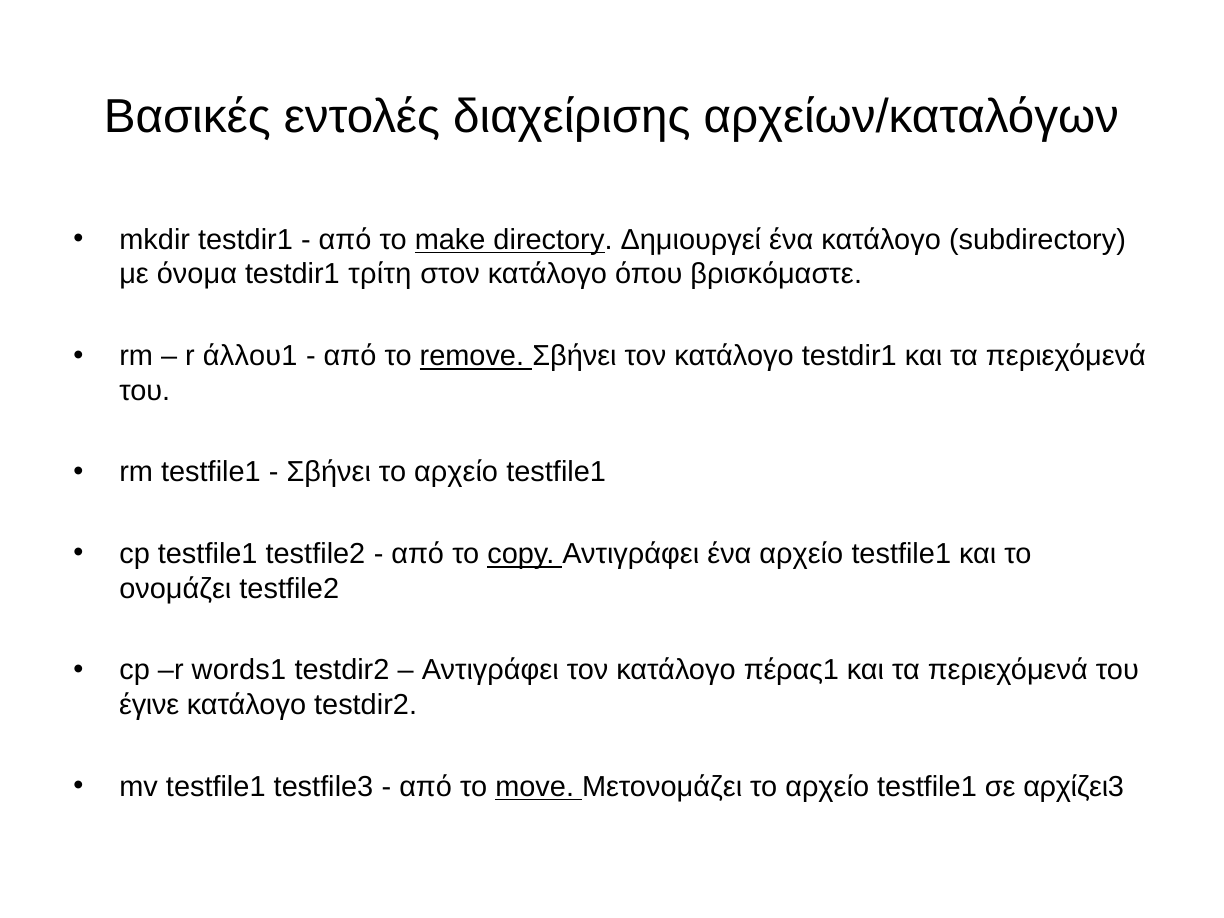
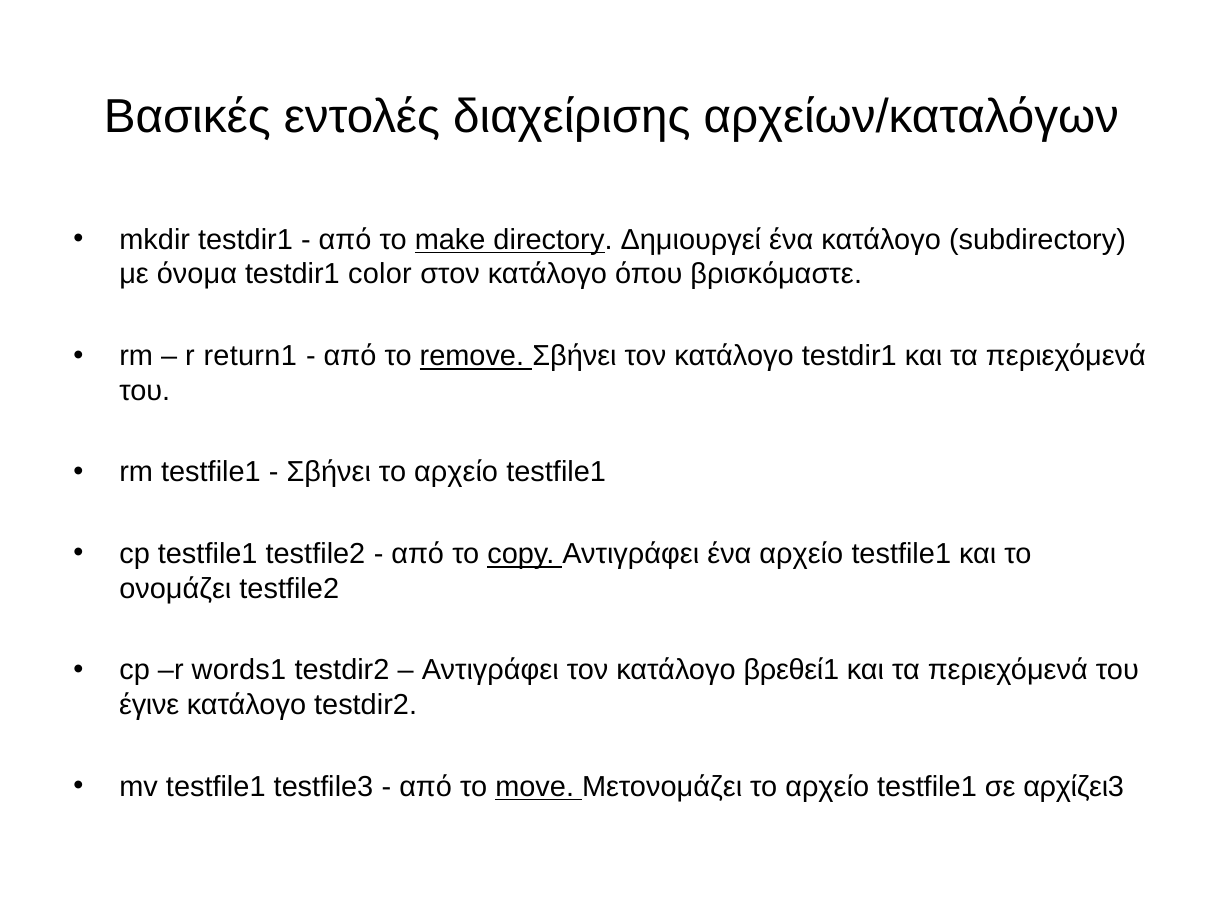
τρίτη: τρίτη -> color (380, 274)
άλλου1: άλλου1 -> return1 (250, 356)
πέρας1: πέρας1 -> βρεθεί1 (791, 670)
